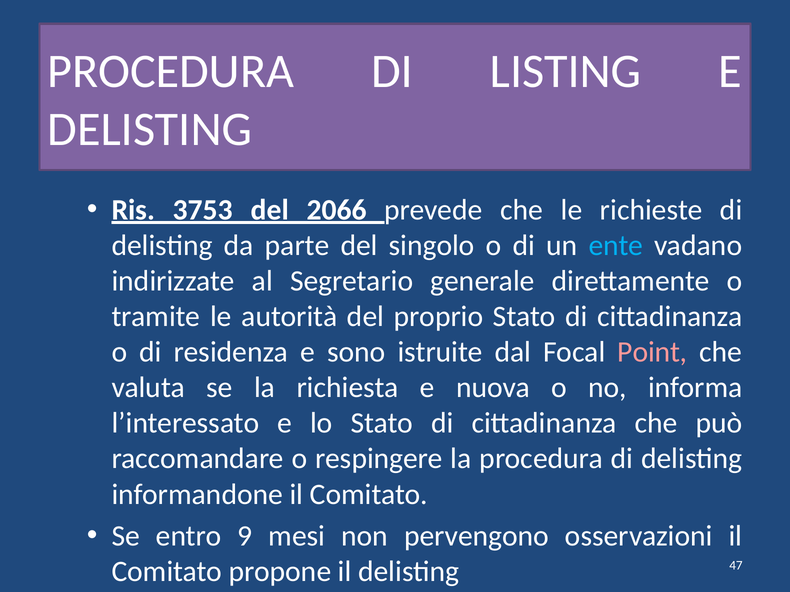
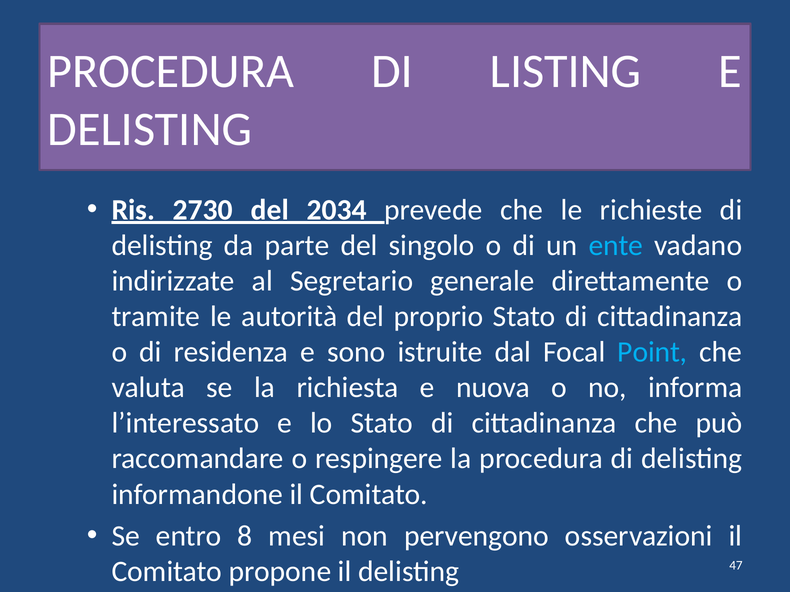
3753: 3753 -> 2730 (203, 210)
2066: 2066 -> 2034 (337, 210)
Point colour: pink -> light blue (652, 352)
9: 9 -> 8 (245, 536)
